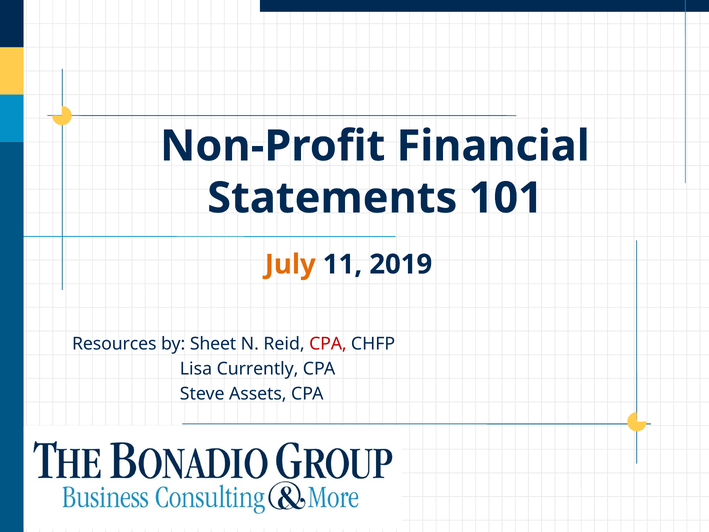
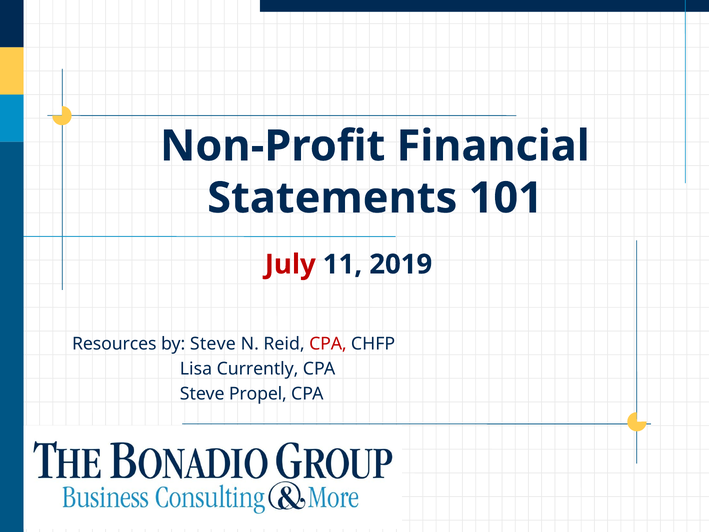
July colour: orange -> red (290, 264)
by Sheet: Sheet -> Steve (213, 344)
Assets: Assets -> Propel (258, 394)
